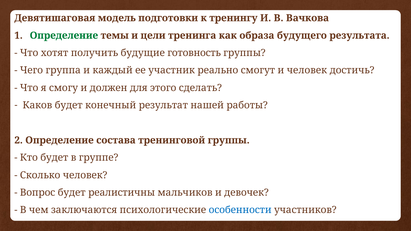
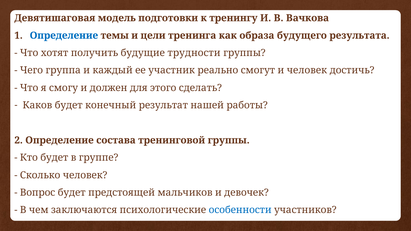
Определение colour: green -> blue (64, 35)
готовность: готовность -> трудности (194, 53)
реалистичны: реалистичны -> предстоящей (122, 193)
